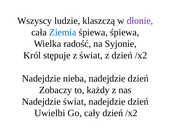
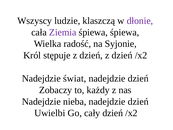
Ziemia colour: blue -> purple (63, 32)
stępuje z świat: świat -> dzień (91, 55)
nieba: nieba -> świat (75, 78)
Nadejdzie świat: świat -> nieba (75, 101)
